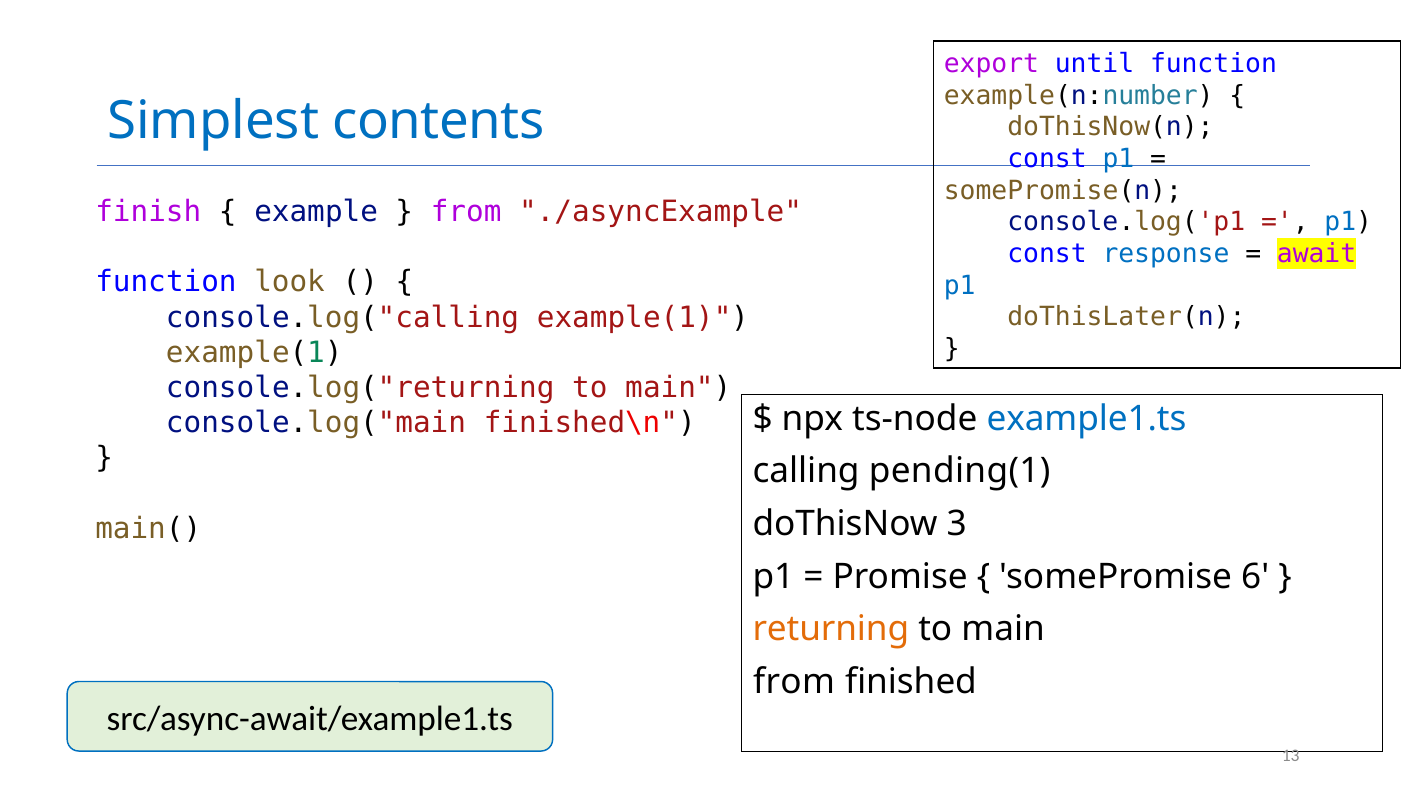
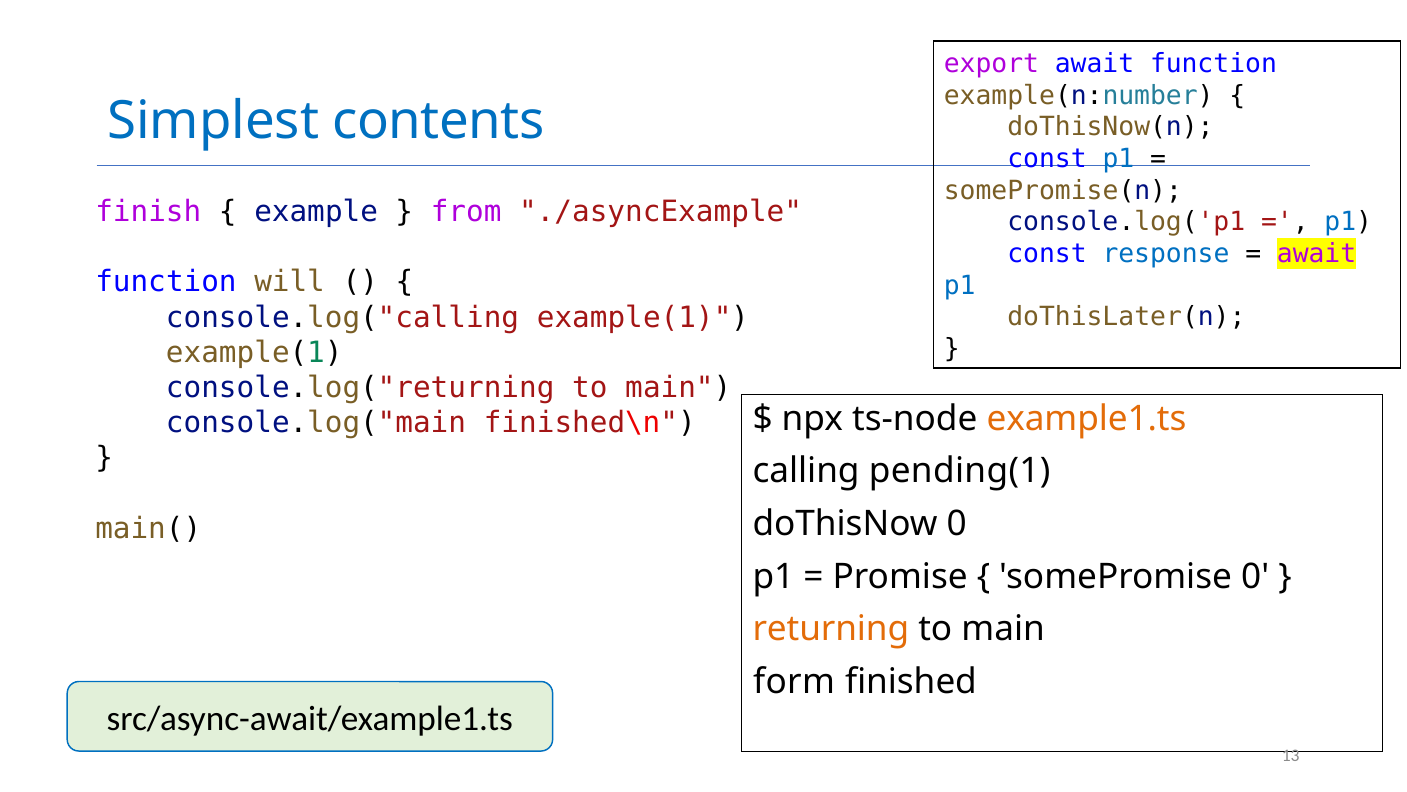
export until: until -> await (1095, 64)
look: look -> will (290, 282)
example1.ts colour: blue -> orange (1086, 418)
doThisNow 3: 3 -> 0 (957, 523)
somePromise 6: 6 -> 0 (1255, 576)
from: from -> form (794, 681)
